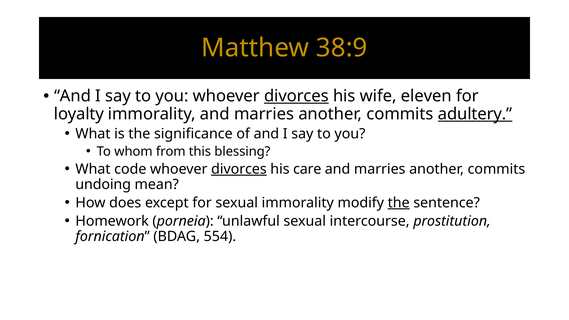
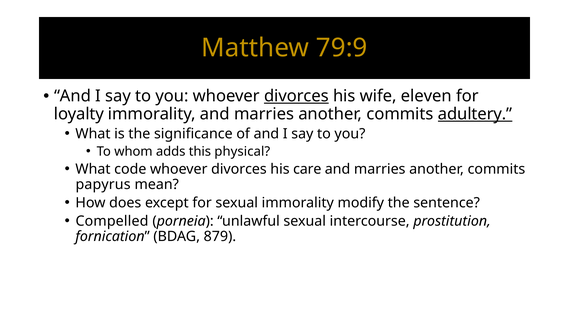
38:9: 38:9 -> 79:9 (342, 48)
from: from -> adds (171, 151)
blessing: blessing -> physical (242, 151)
divorces underline: present -> none (239, 169)
undoing: undoing -> papyrus (103, 184)
the underline: present -> none (399, 203)
Homework: Homework -> Compelled (112, 221)
554: 554 -> 879 (220, 236)
